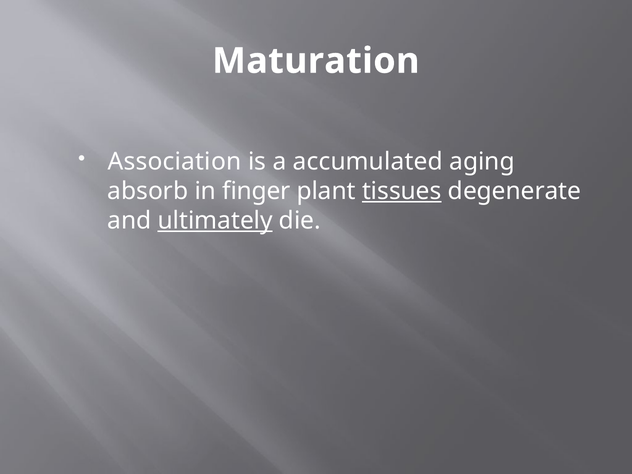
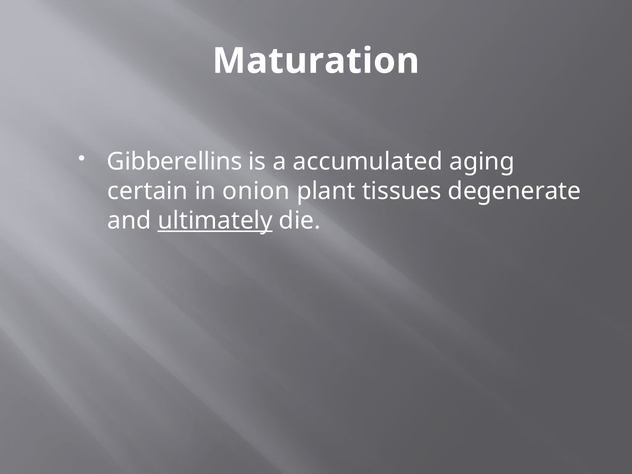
Association: Association -> Gibberellins (175, 162)
absorb: absorb -> certain (148, 191)
finger: finger -> onion (256, 191)
tissues underline: present -> none (402, 191)
